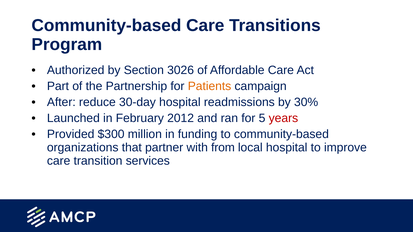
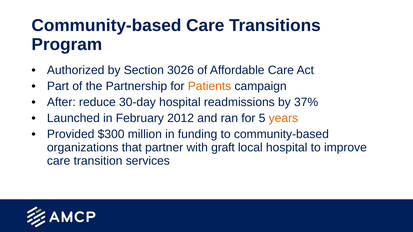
30%: 30% -> 37% (306, 102)
years colour: red -> orange (283, 118)
from: from -> graft (223, 148)
